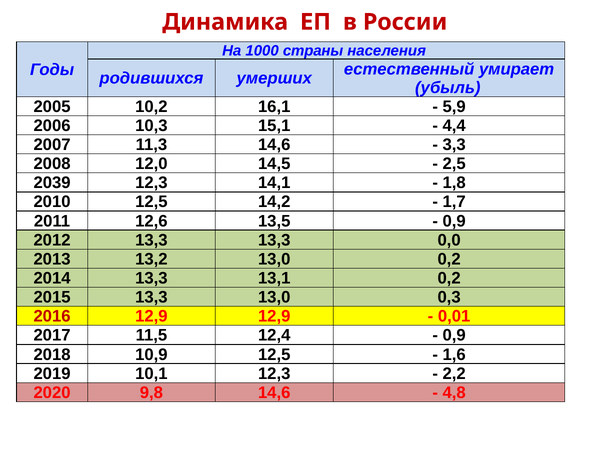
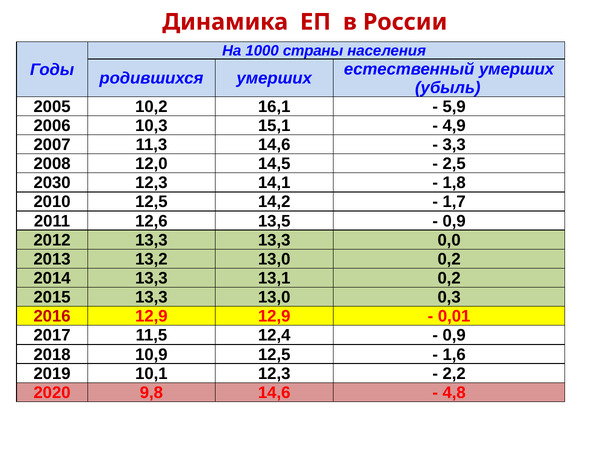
естественный умирает: умирает -> умерших (517, 69)
4,4: 4,4 -> 4,9 (454, 126)
2039: 2039 -> 2030 (52, 183)
